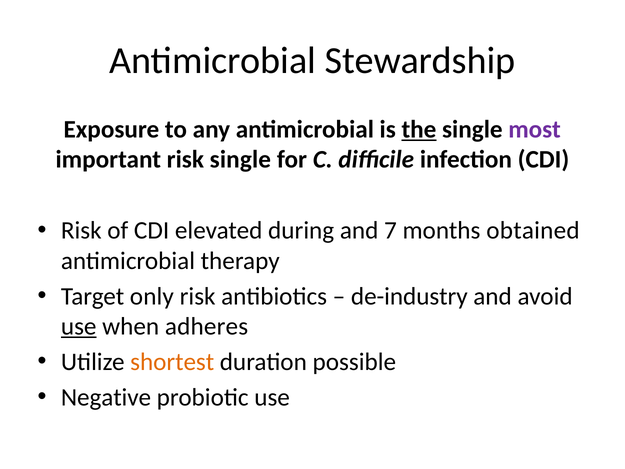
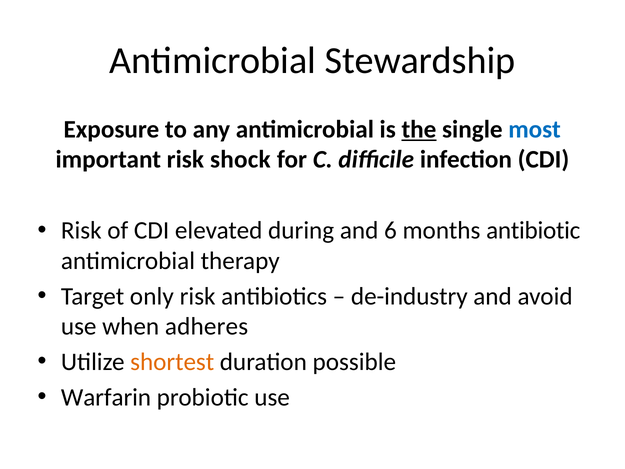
most colour: purple -> blue (535, 129)
risk single: single -> shock (240, 160)
7: 7 -> 6 (390, 230)
obtained: obtained -> antibiotic (533, 230)
use underline: present -> none (79, 326)
Negative: Negative -> Warfarin (106, 397)
